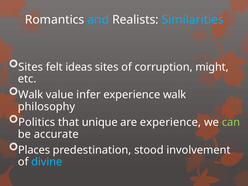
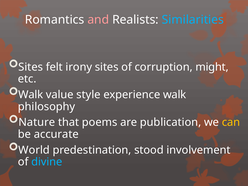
and colour: light blue -> pink (98, 20)
ideas: ideas -> irony (79, 67)
infer: infer -> style (88, 95)
Politics: Politics -> Nature (37, 122)
unique: unique -> poems (100, 122)
are experience: experience -> publication (171, 122)
can colour: light green -> yellow (231, 122)
Places: Places -> World (34, 150)
